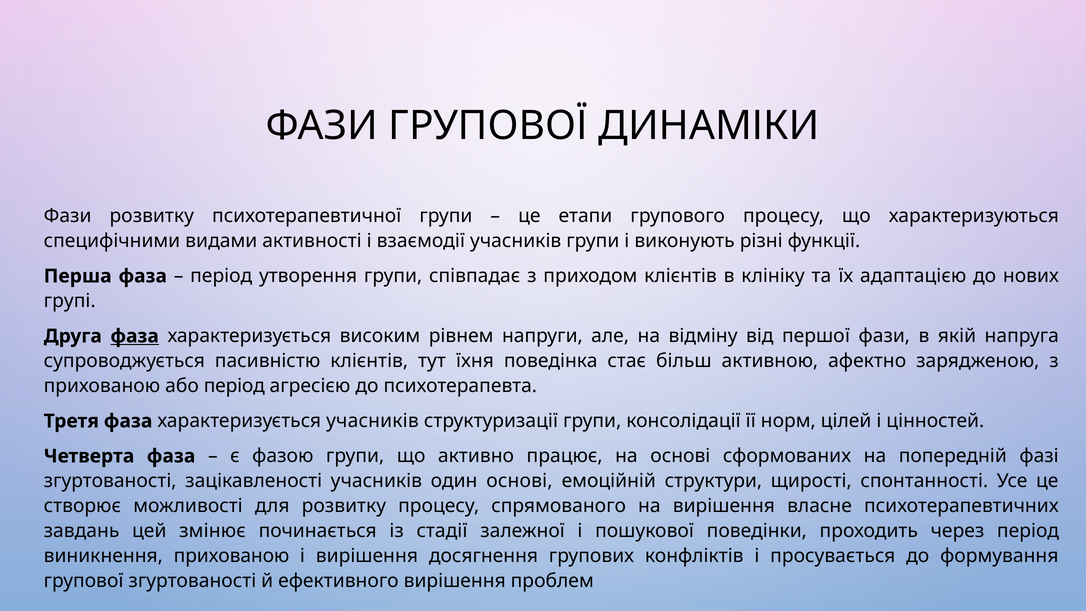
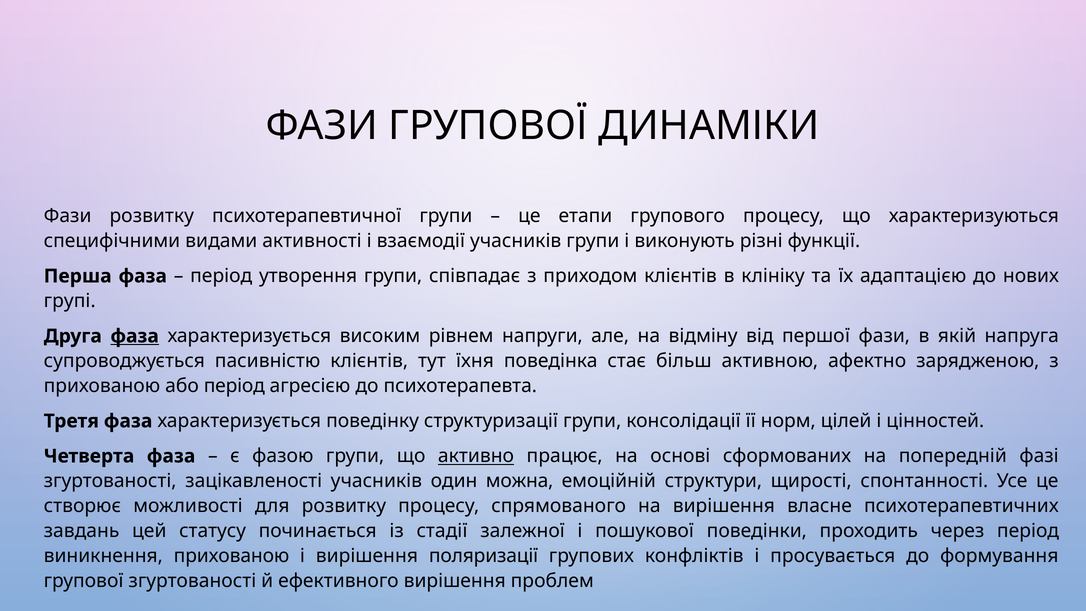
характеризується учасників: учасників -> поведінку (373, 421)
активно underline: none -> present (476, 456)
один основі: основі -> можна (520, 481)
змінює: змінює -> статусу (213, 531)
досягнення: досягнення -> поляризації (484, 556)
